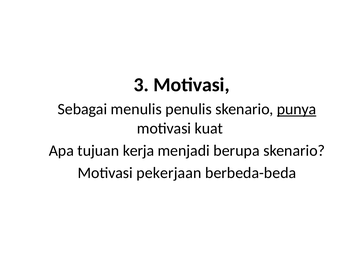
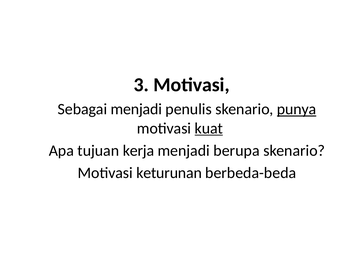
Sebagai menulis: menulis -> menjadi (136, 109)
kuat underline: none -> present (209, 128)
pekerjaan: pekerjaan -> keturunan (169, 173)
